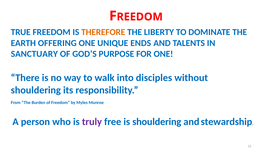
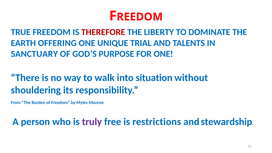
THEREFORE colour: orange -> red (103, 32)
ENDS: ENDS -> TRIAL (141, 43)
disciples: disciples -> situation (154, 78)
is shouldering: shouldering -> restrictions (157, 122)
